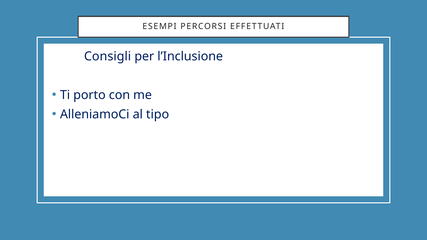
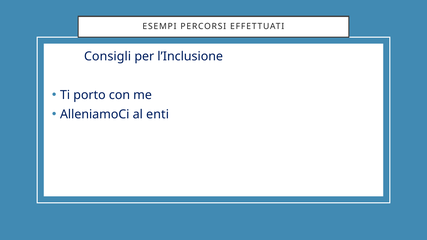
tipo: tipo -> enti (158, 115)
